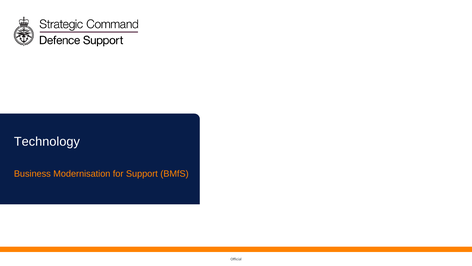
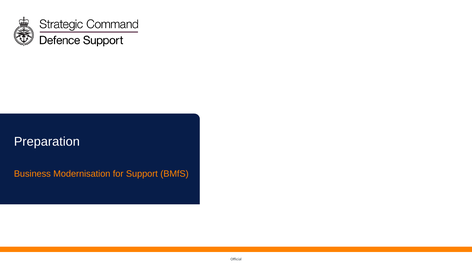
Technology: Technology -> Preparation (47, 142)
